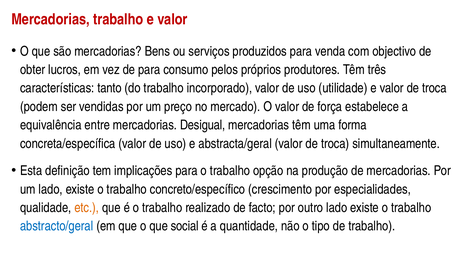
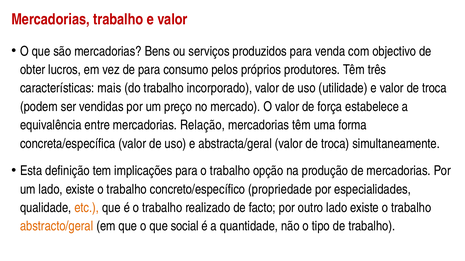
tanto: tanto -> mais (109, 88)
Desigual: Desigual -> Relação (203, 125)
crescimento: crescimento -> propriedade (280, 190)
abstracto/geral colour: blue -> orange (57, 227)
